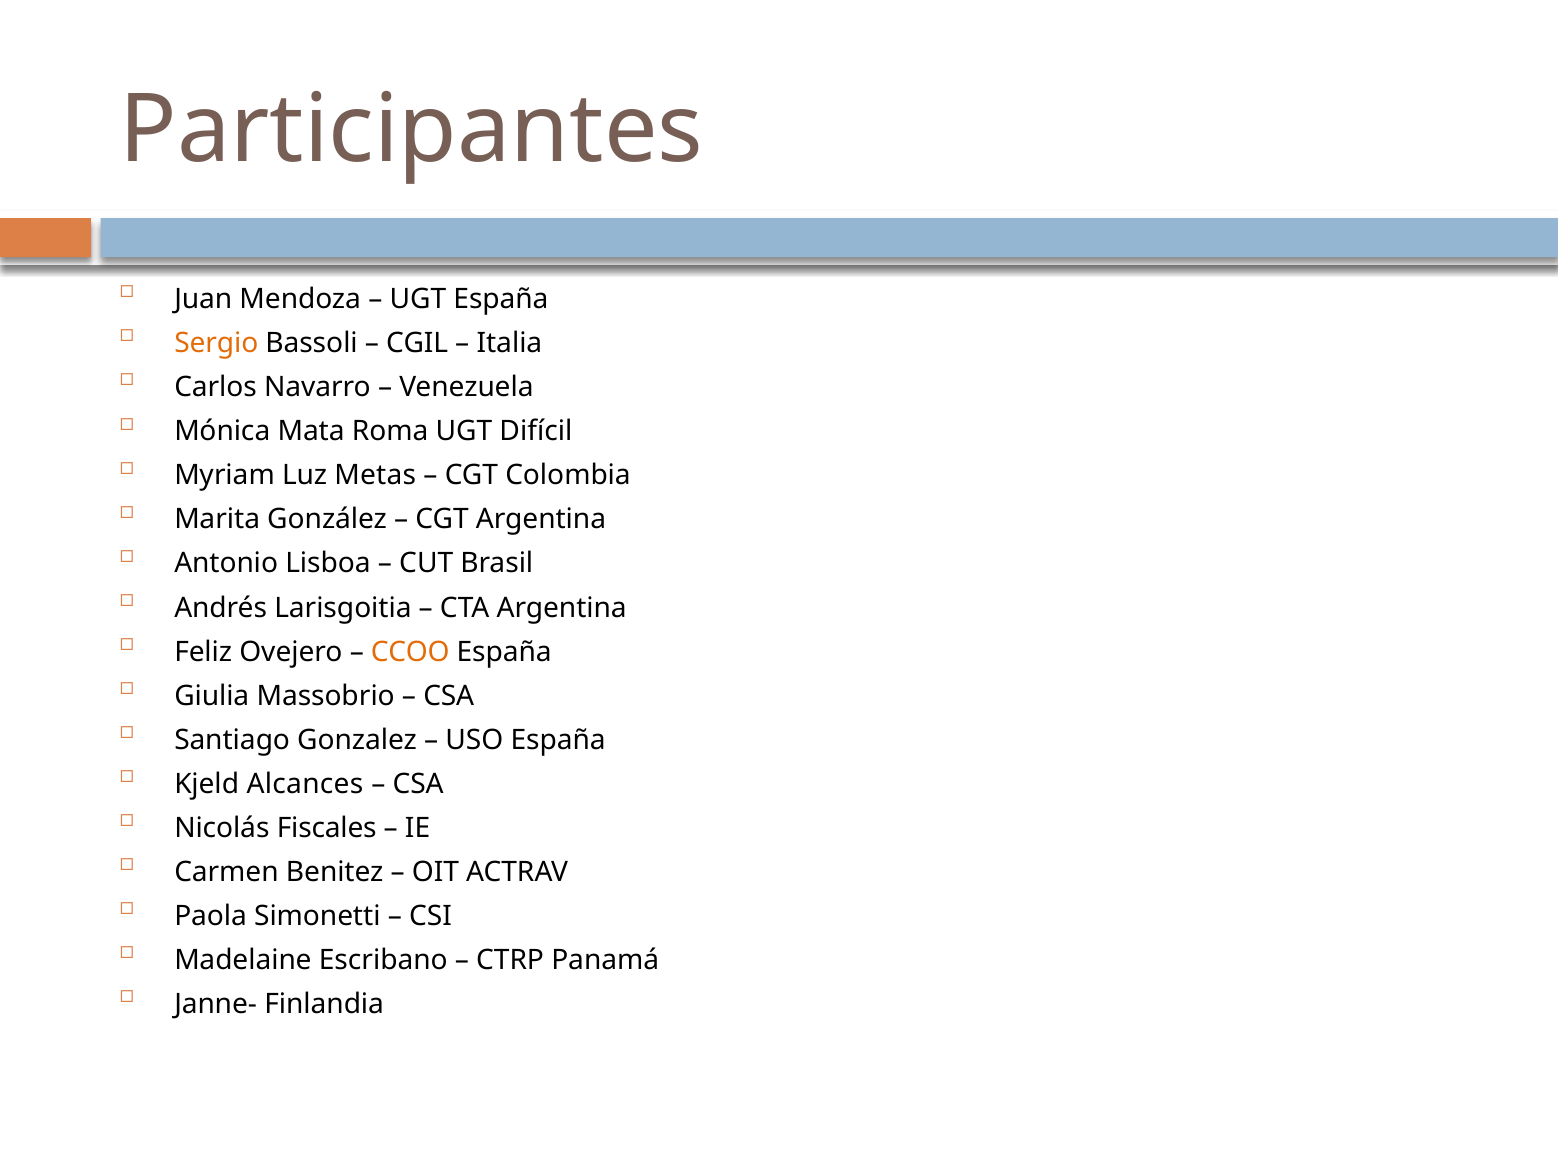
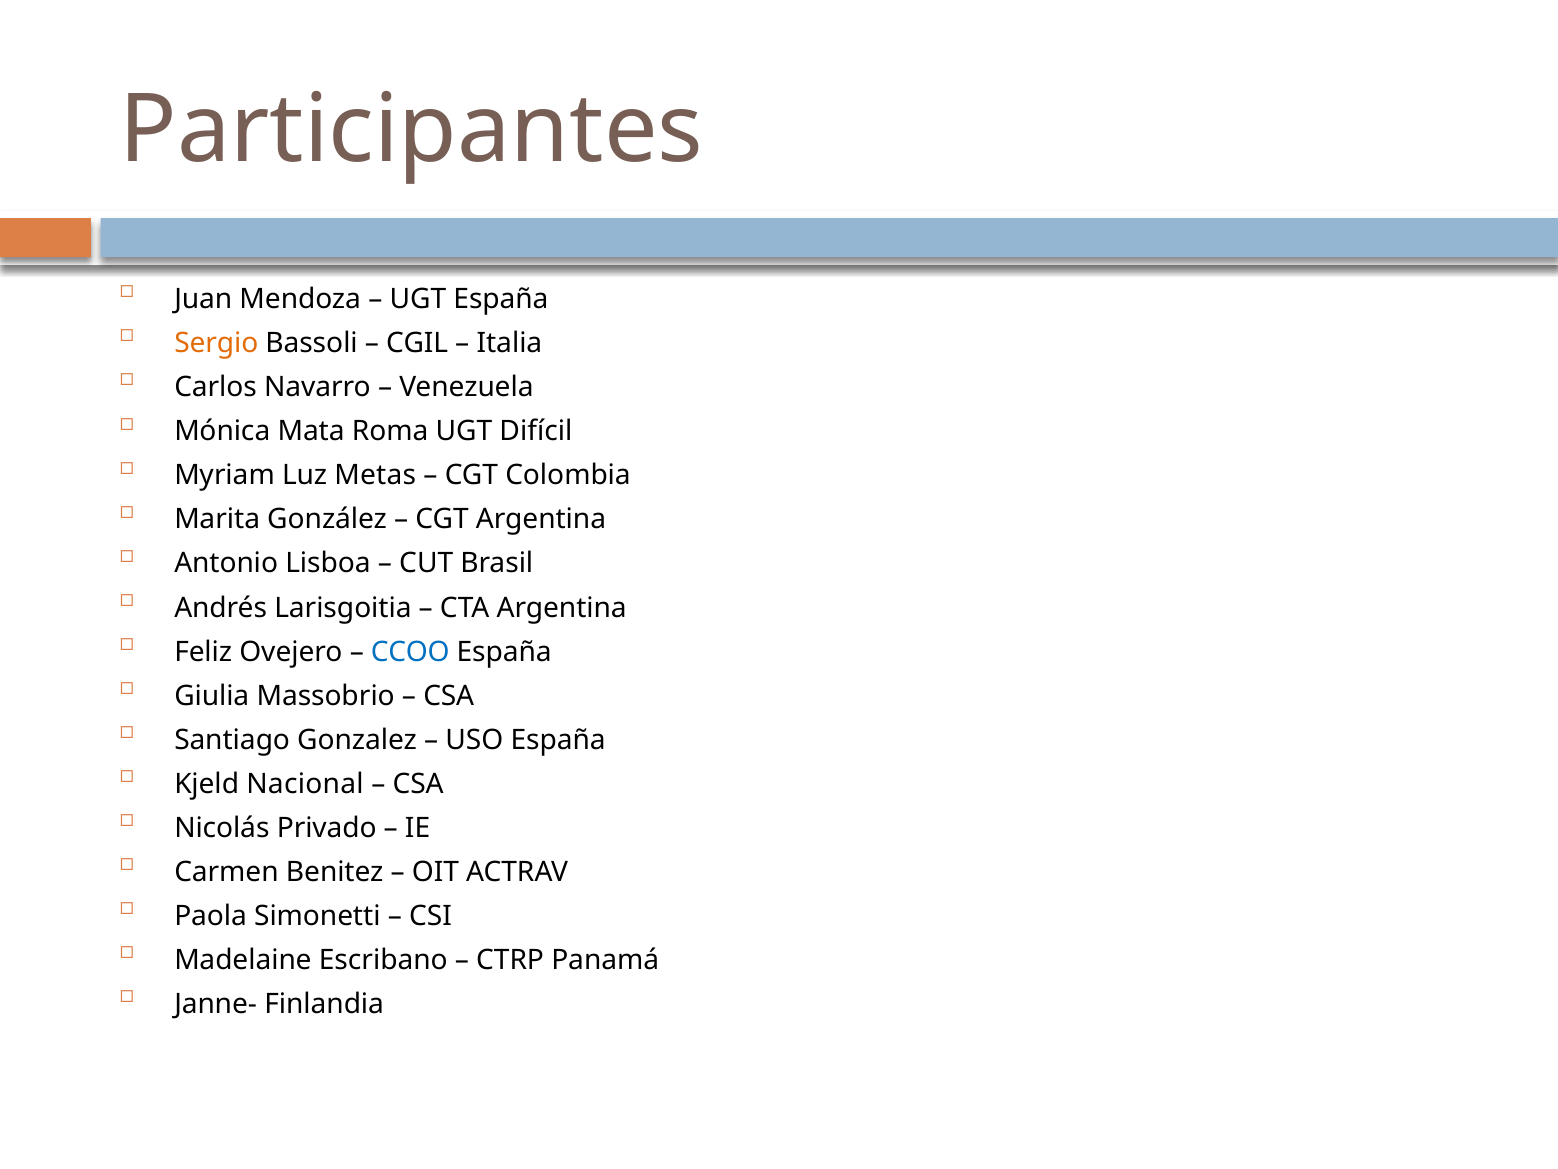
CCOO colour: orange -> blue (410, 652)
Alcances: Alcances -> Nacional (305, 784)
Fiscales: Fiscales -> Privado (327, 828)
